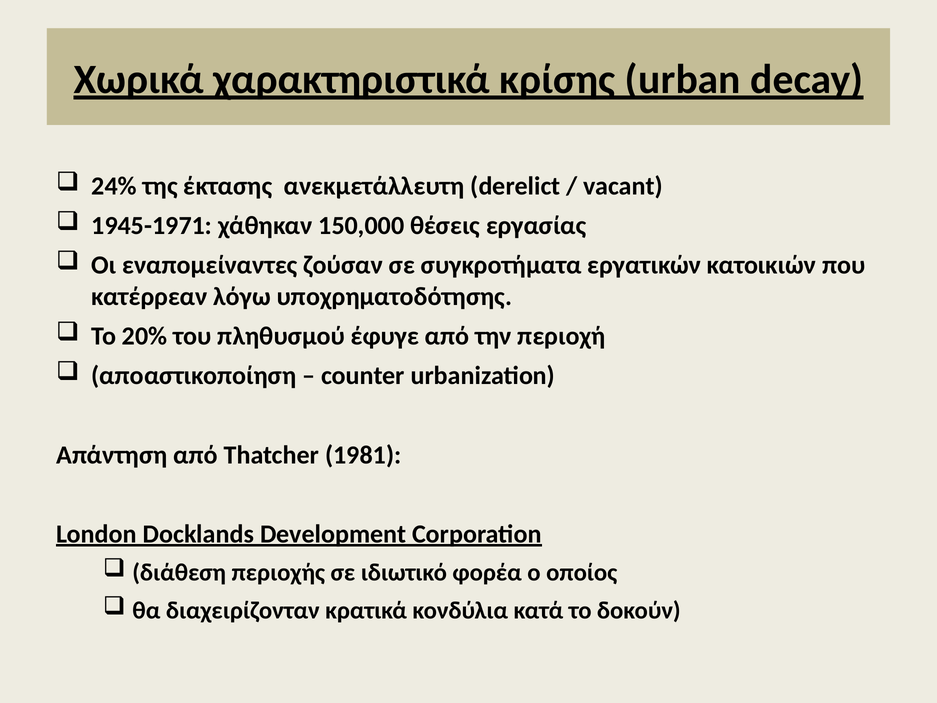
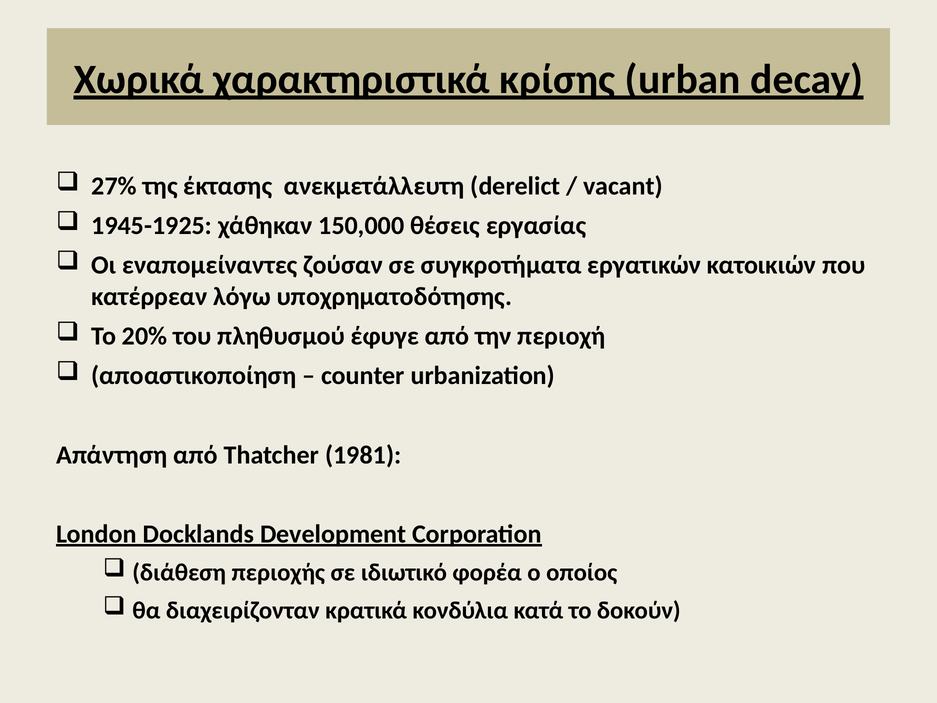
24%: 24% -> 27% (114, 186)
1945-1971: 1945-1971 -> 1945-1925 (152, 226)
